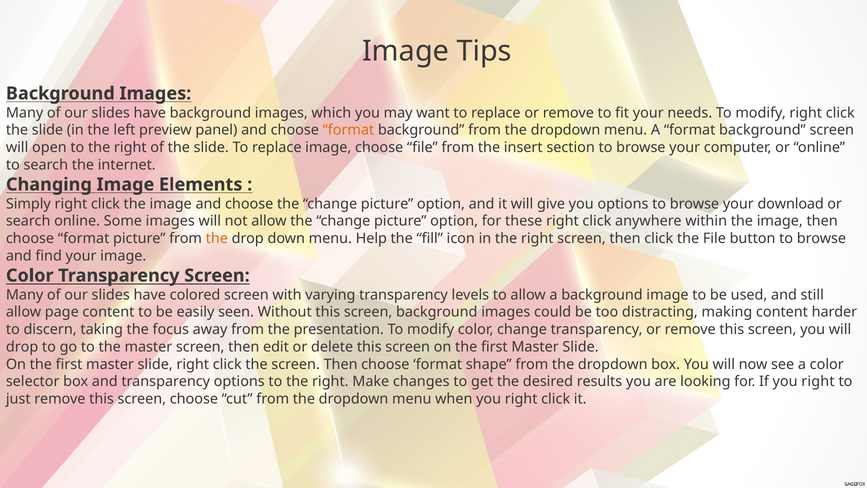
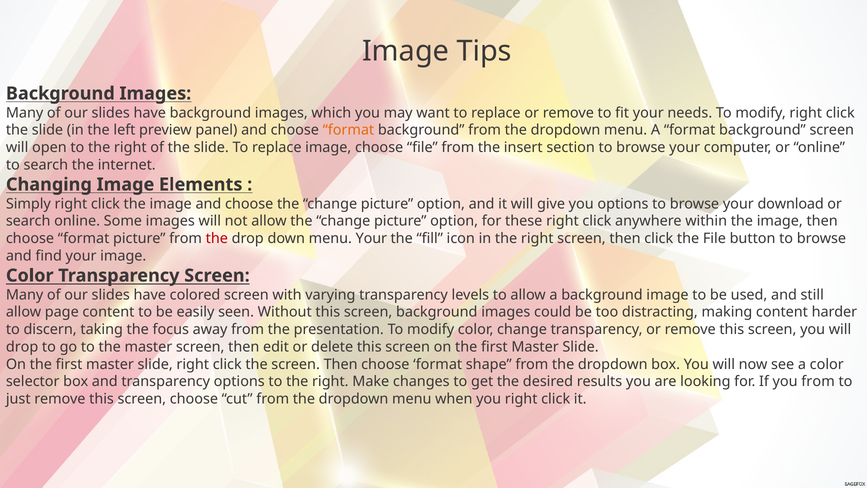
the colour: orange -> red (217, 238)
menu Help: Help -> Your (371, 238)
If you right: right -> from (818, 381)
